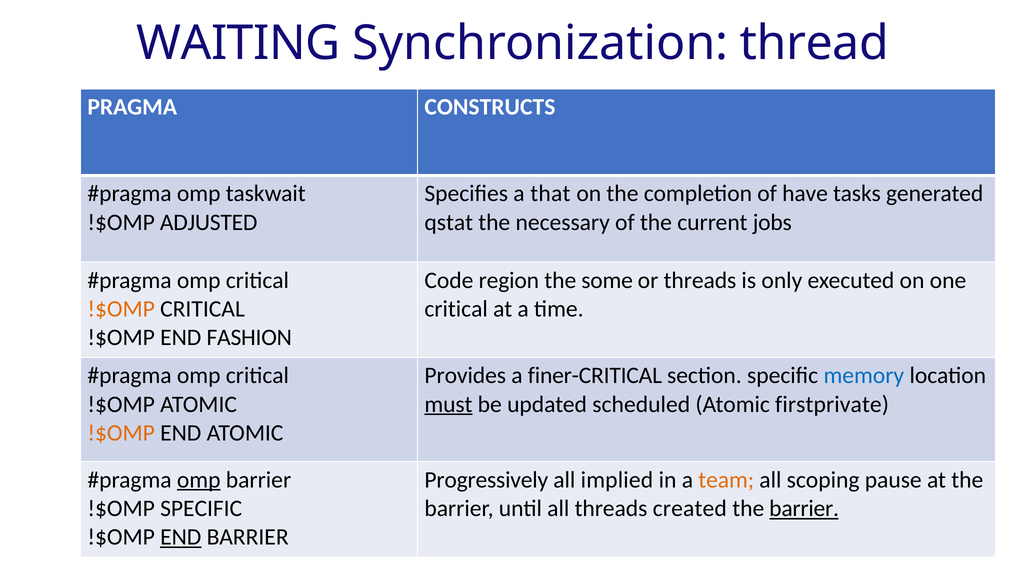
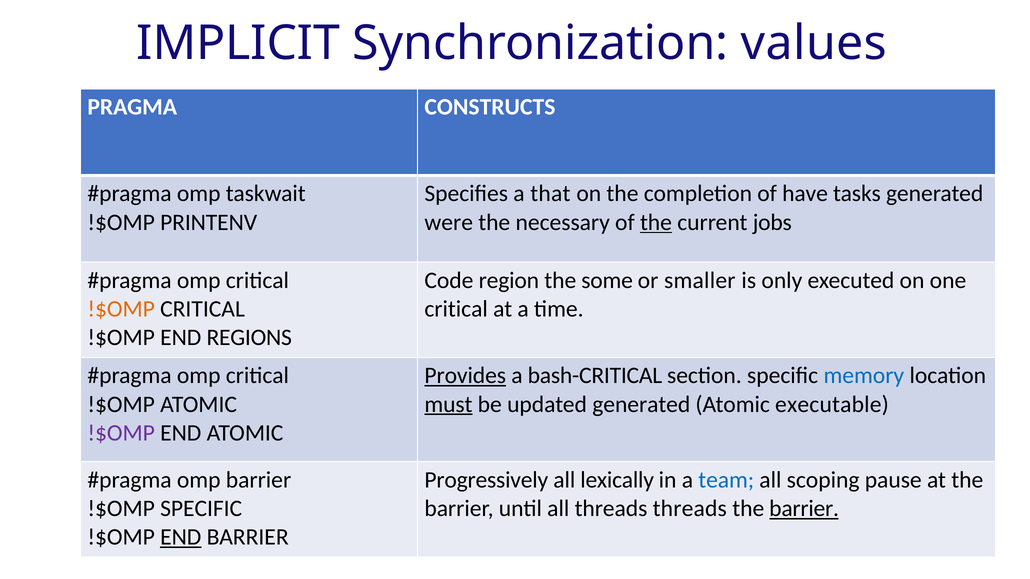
WAITING: WAITING -> IMPLICIT (238, 44)
thread: thread -> values (814, 44)
ADJUSTED: ADJUSTED -> PRINTENV (209, 223)
qstat: qstat -> were (449, 223)
the underline: none -> present (656, 223)
or threads: threads -> smaller (700, 280)
FASHION: FASHION -> REGIONS (249, 338)
Provides underline: none -> present (465, 376)
finer-CRITICAL: finer-CRITICAL -> bash-CRITICAL (595, 376)
updated scheduled: scheduled -> generated (641, 405)
firstprivate: firstprivate -> executable (832, 405)
!$OMP colour: orange -> purple (121, 433)
omp underline: present -> none (199, 480)
implied: implied -> lexically (617, 480)
team colour: orange -> blue (726, 480)
threads created: created -> threads (690, 509)
